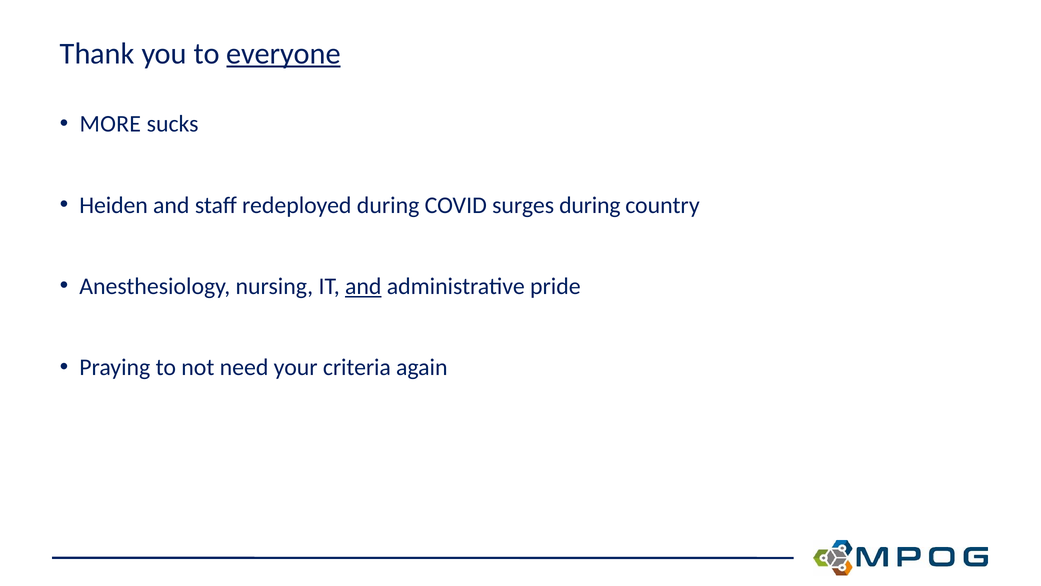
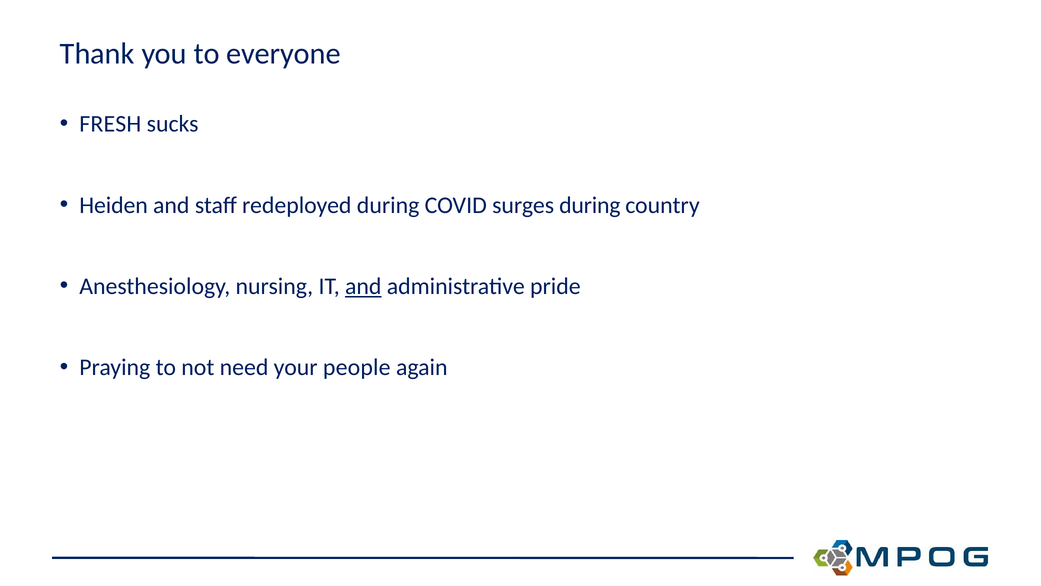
everyone underline: present -> none (284, 53)
MORE: MORE -> FRESH (110, 124)
criteria: criteria -> people (357, 367)
